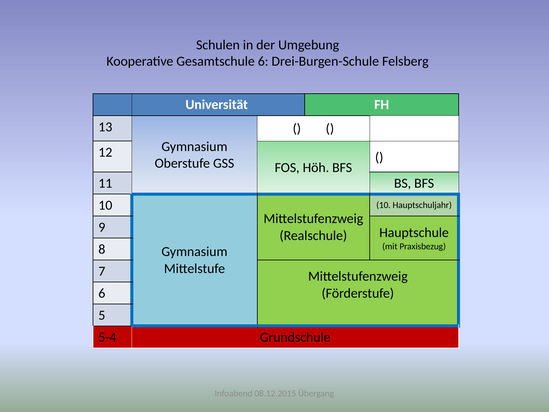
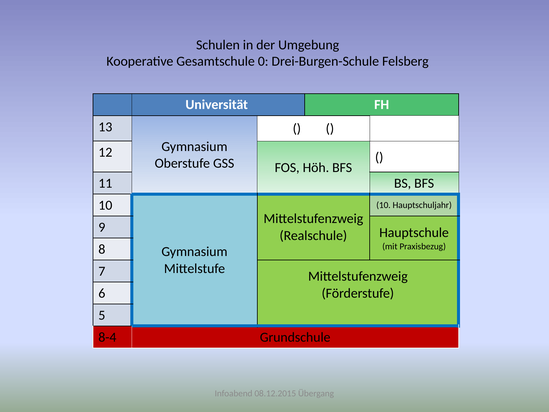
Gesamtschule 6: 6 -> 0 (263, 61)
5-4: 5-4 -> 8-4 (107, 337)
